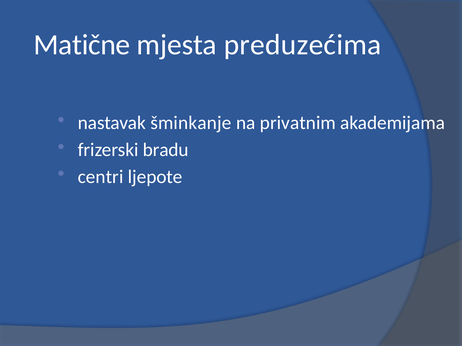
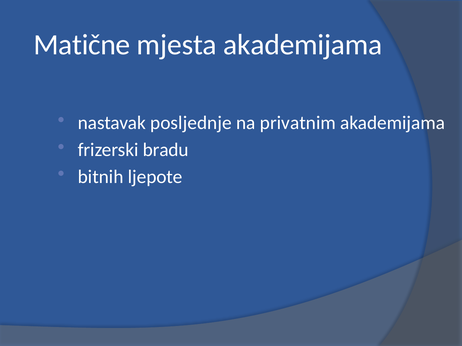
mjesta preduzećima: preduzećima -> akademijama (303, 45)
šminkanje: šminkanje -> posljednje (191, 123)
centri: centri -> bitnih (101, 177)
